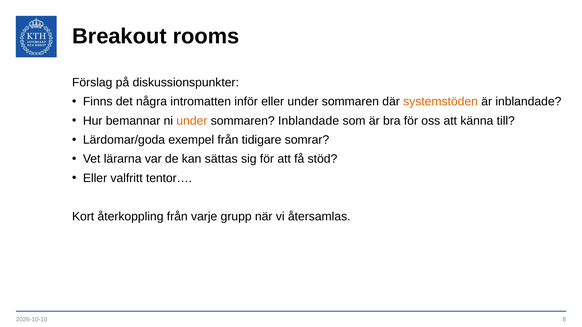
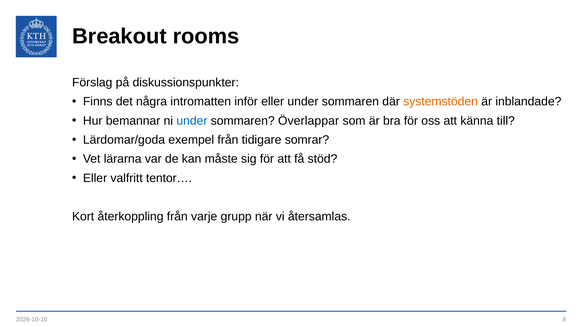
under colour: orange -> blue (192, 121)
sommaren Inblandade: Inblandade -> Överlappar (309, 121)
sättas: sättas -> måste (221, 159)
